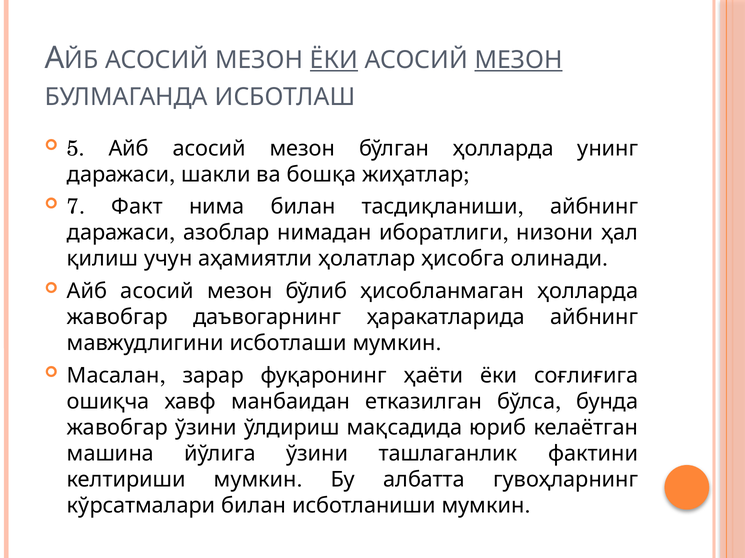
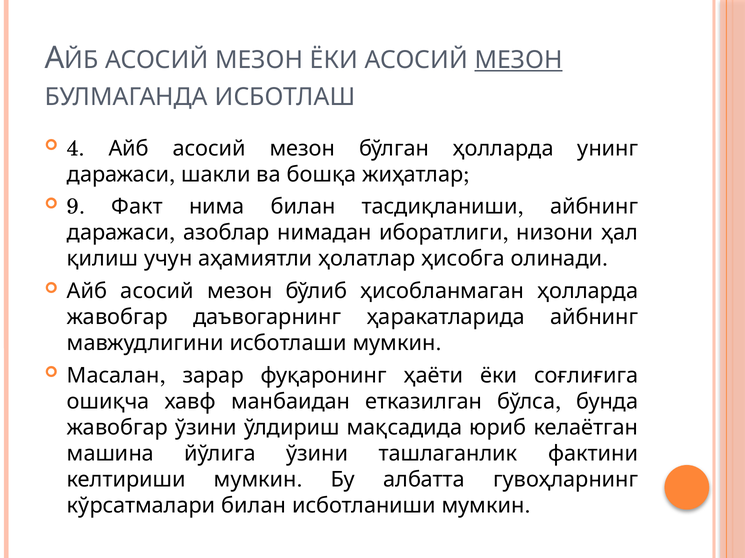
ЁКИ underline: present -> none (334, 60)
5: 5 -> 4 (76, 149)
7: 7 -> 9 (76, 207)
